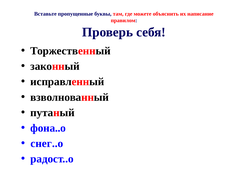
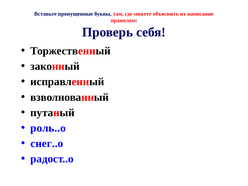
фона..о: фона..о -> роль..о (48, 128)
